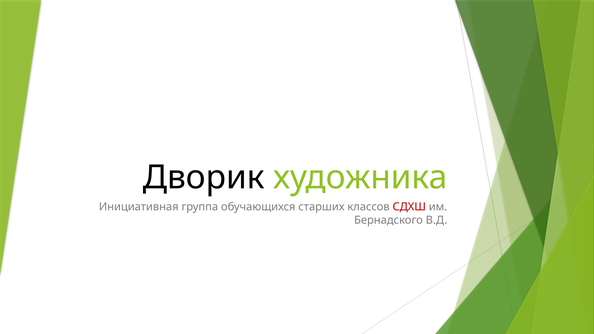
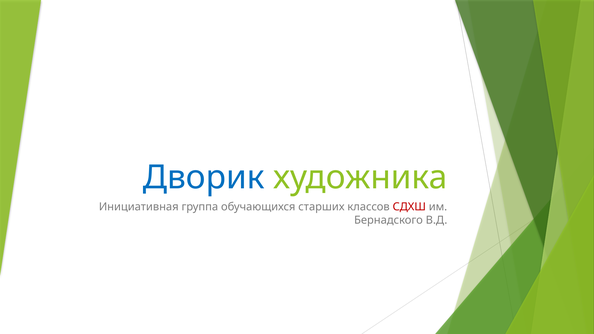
Дворик colour: black -> blue (204, 177)
